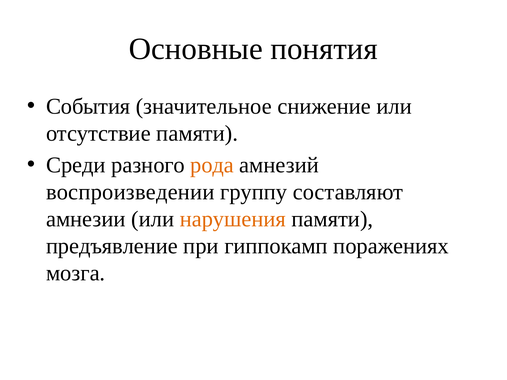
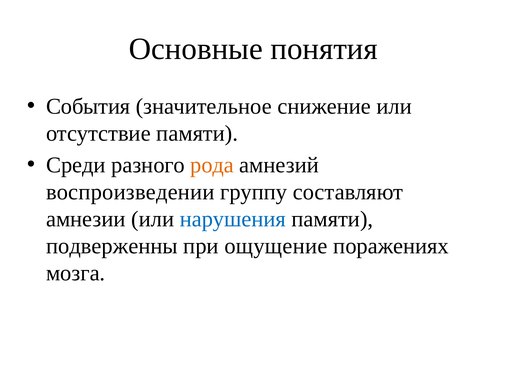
нарушения colour: orange -> blue (233, 219)
предъявление: предъявление -> подверженны (112, 246)
гиппокамп: гиппокамп -> ощущение (276, 246)
